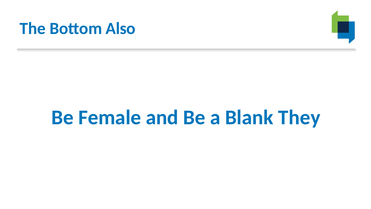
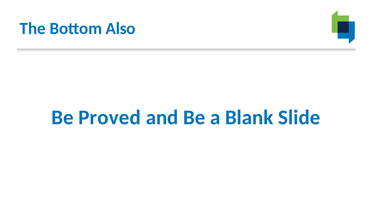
Female: Female -> Proved (110, 117)
They: They -> Slide (299, 117)
